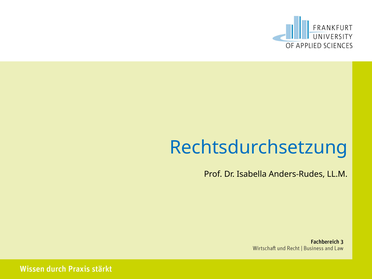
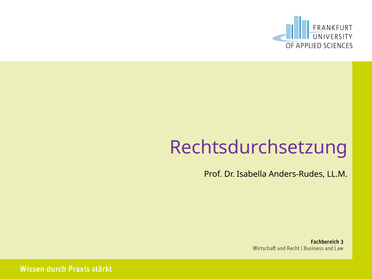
Rechtsdurchsetzung colour: blue -> purple (259, 147)
